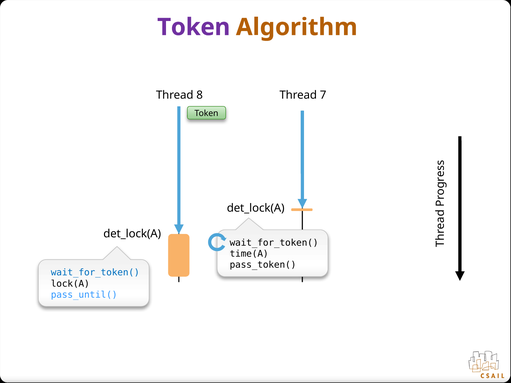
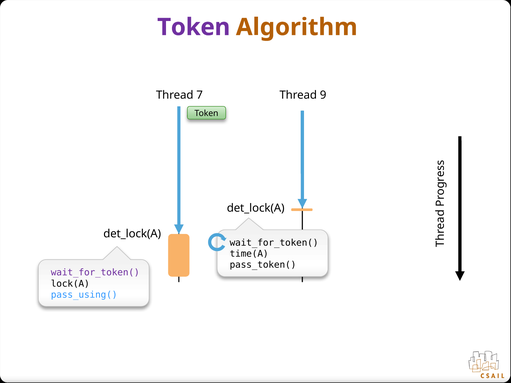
8: 8 -> 7 (200, 95)
7: 7 -> 9 (323, 95)
wait_for_token( colour: blue -> purple (95, 273)
pass_until(: pass_until( -> pass_using( (84, 295)
